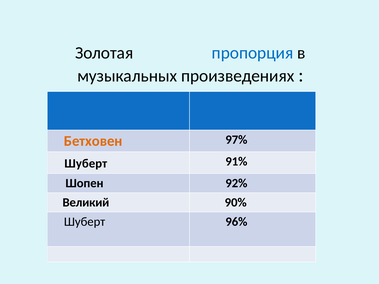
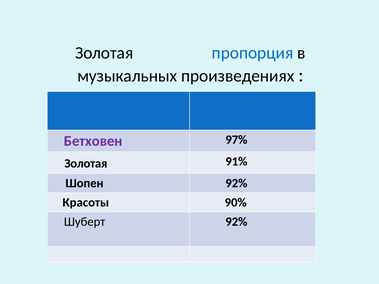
Бетховен colour: orange -> purple (93, 141)
Шуберт: Шуберт -> Золотая (86, 164)
Великий: Великий -> Красоты (86, 203)
Шуберт 96%: 96% -> 92% (236, 222)
